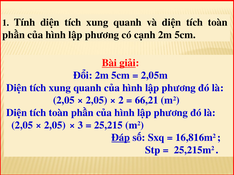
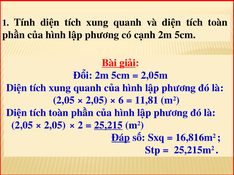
2: 2 -> 6 (121, 101)
66,21: 66,21 -> 11,81 (147, 101)
3: 3 -> 2 (80, 125)
25,215 underline: none -> present (108, 125)
